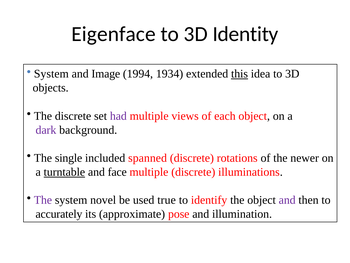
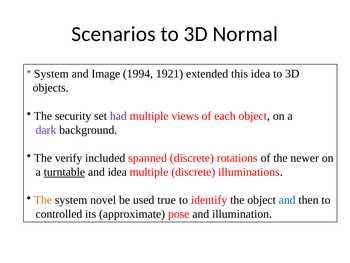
Eigenface: Eigenface -> Scenarios (114, 34)
Identity: Identity -> Normal (245, 34)
1934: 1934 -> 1921 (170, 74)
this underline: present -> none (240, 74)
The discrete: discrete -> security (73, 116)
single: single -> verify (69, 158)
and face: face -> idea (117, 172)
The colour: purple -> orange (43, 200)
and colour: purple -> blue (287, 200)
accurately: accurately -> controlled (59, 214)
